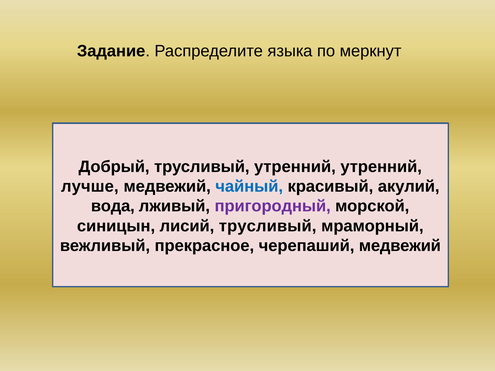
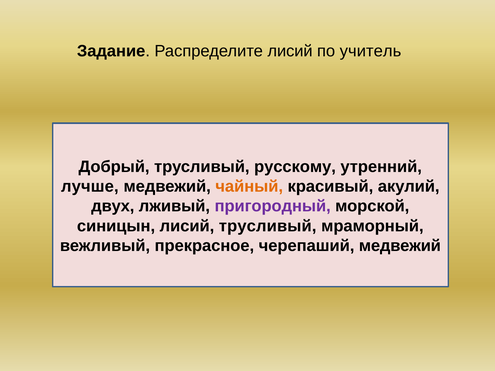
Распределите языка: языка -> лисий (290, 51)
меркнут: меркнут -> учитель (371, 51)
трусливый утренний: утренний -> русскому (295, 167)
чайный colour: blue -> orange (249, 186)
вода: вода -> двух (113, 206)
